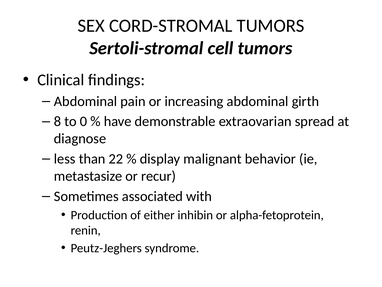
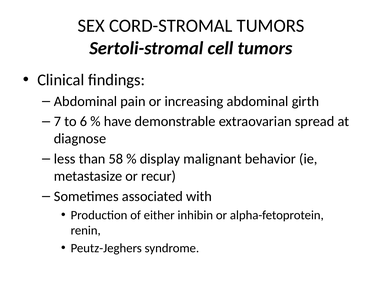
8: 8 -> 7 (58, 121)
0: 0 -> 6 (84, 121)
22: 22 -> 58 (116, 159)
